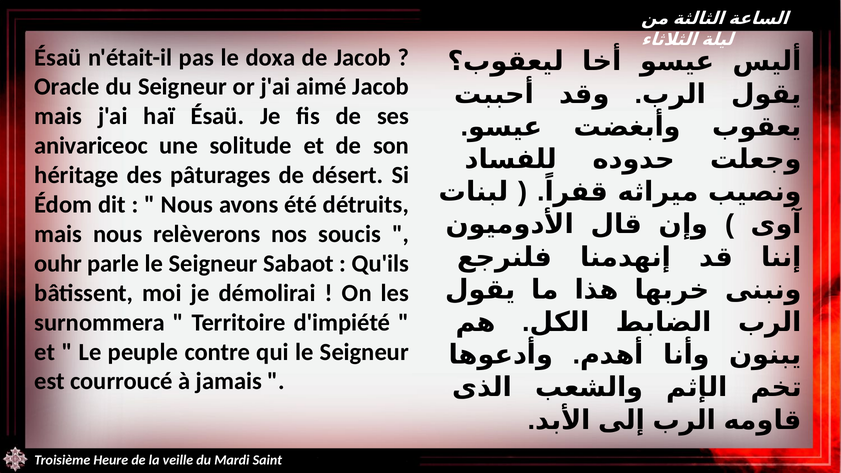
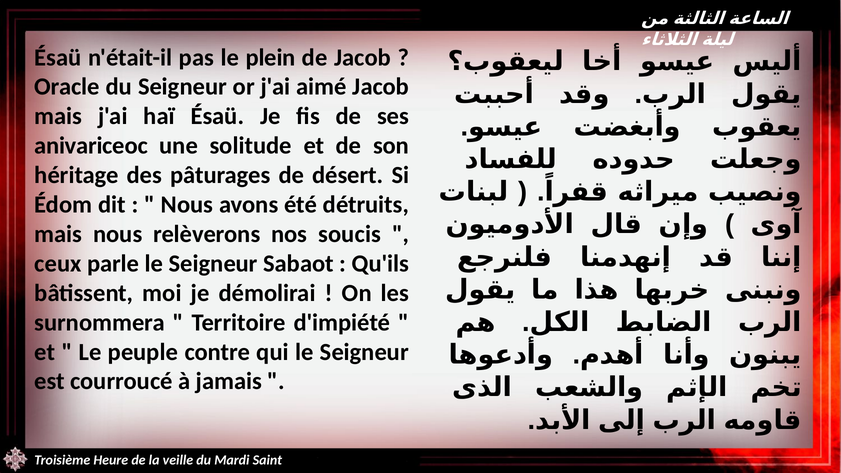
doxa: doxa -> plein (271, 57)
ouhr: ouhr -> ceux (58, 264)
